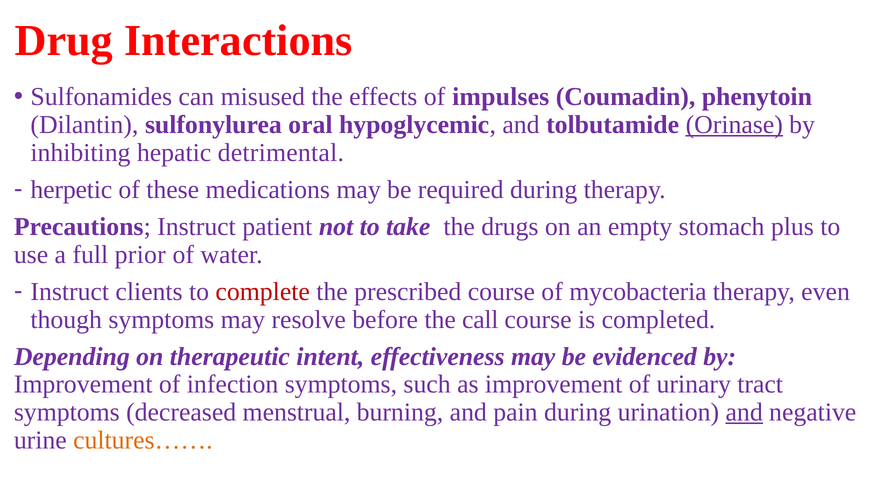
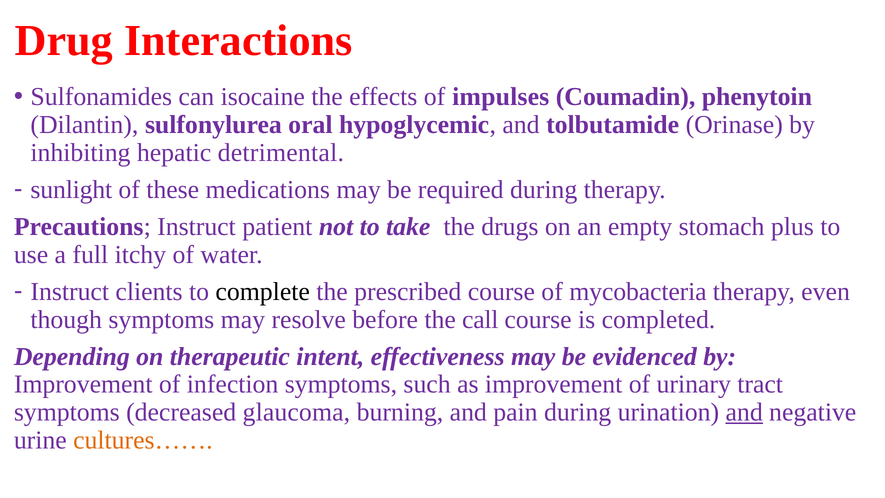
misused: misused -> isocaine (263, 97)
Orinase underline: present -> none (734, 125)
herpetic: herpetic -> sunlight (71, 190)
prior: prior -> itchy (140, 255)
complete colour: red -> black (263, 292)
menstrual: menstrual -> glaucoma (296, 412)
